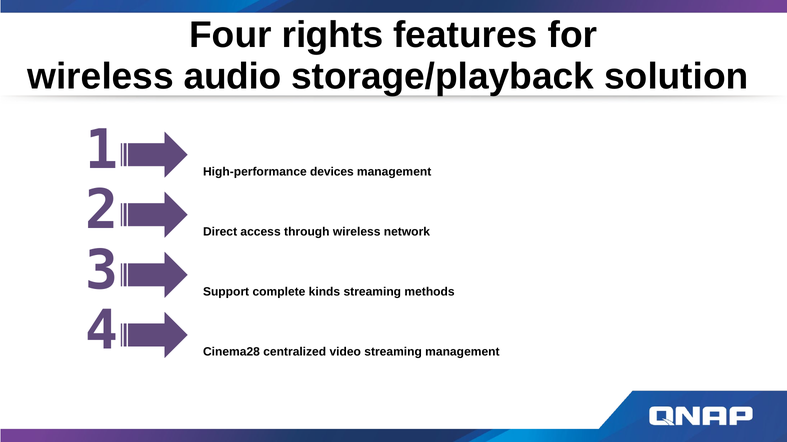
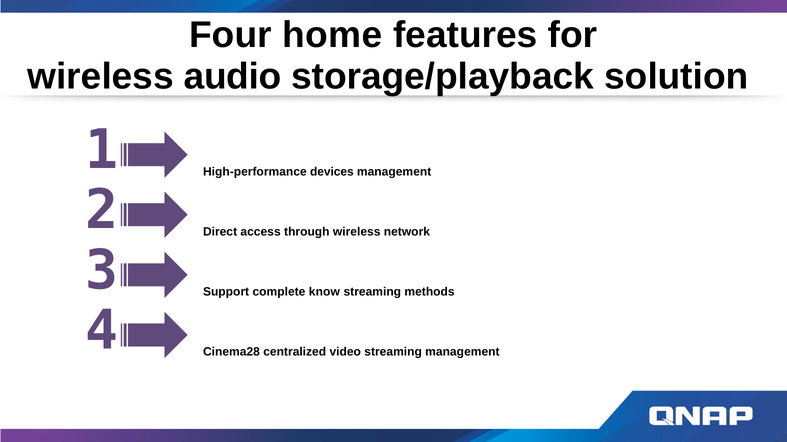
rights: rights -> home (332, 35)
kinds: kinds -> know (324, 292)
